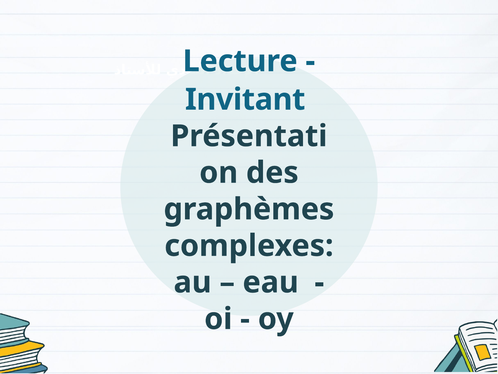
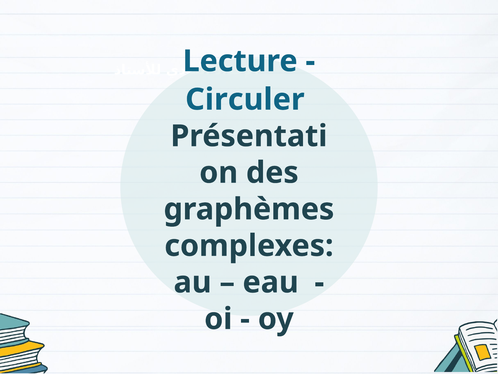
Invitant: Invitant -> Circuler (245, 99)
